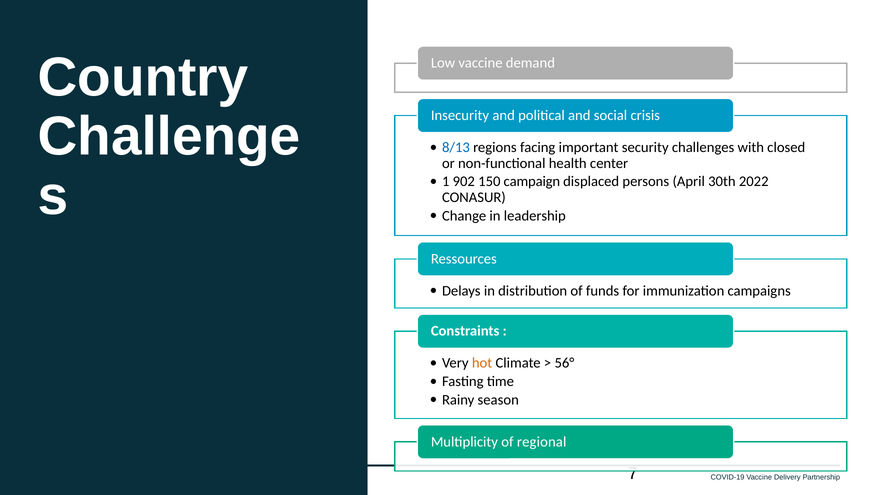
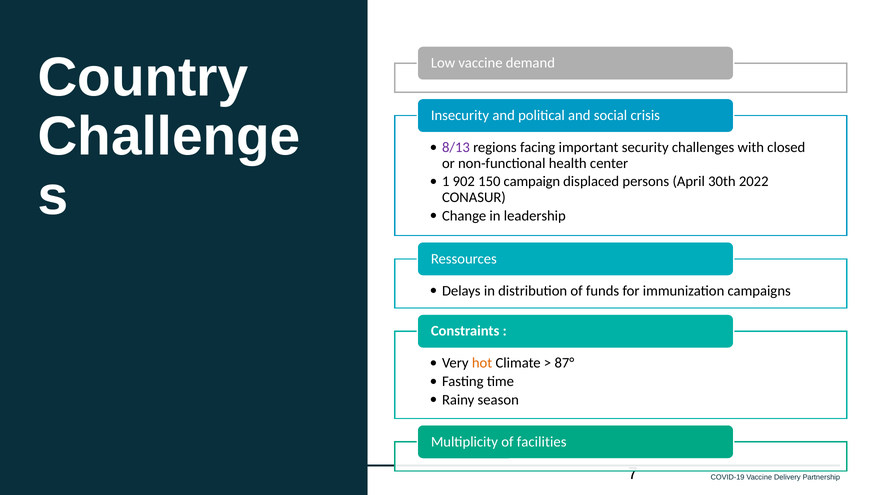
8/13 colour: blue -> purple (456, 147)
56°: 56° -> 87° (564, 363)
regional: regional -> facilities (542, 442)
